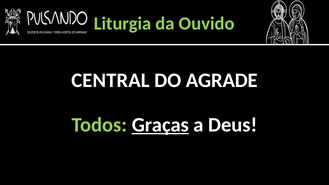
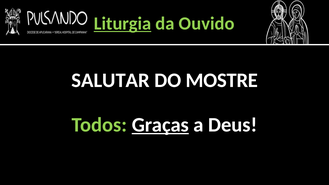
Liturgia underline: none -> present (123, 24)
CENTRAL: CENTRAL -> SALUTAR (111, 80)
AGRADE: AGRADE -> MOSTRE (222, 80)
